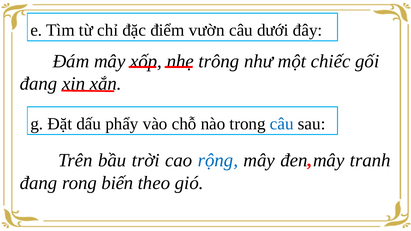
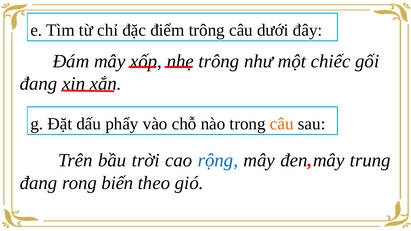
điểm vườn: vườn -> trông (207, 30)
câu colour: blue -> orange (282, 124)
tranh: tranh -> trung (370, 160)
